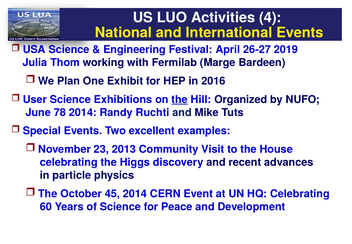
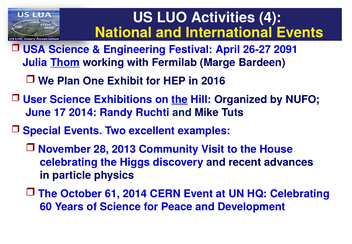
2019: 2019 -> 2091 (286, 49)
Thom underline: none -> present (65, 62)
78: 78 -> 17 (60, 112)
23: 23 -> 28 (101, 149)
45: 45 -> 61 (112, 194)
